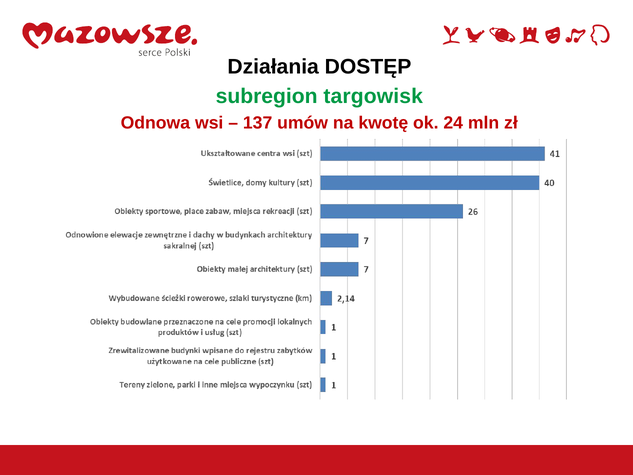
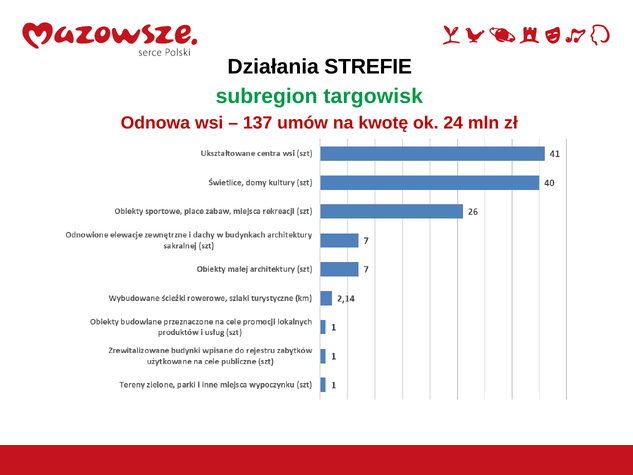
DOSTĘP: DOSTĘP -> STREFIE (368, 67)
